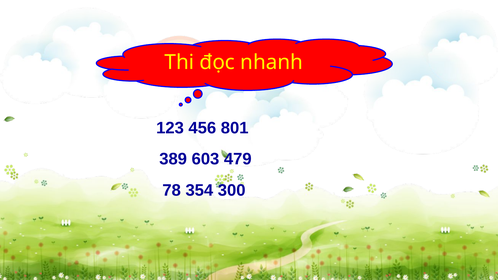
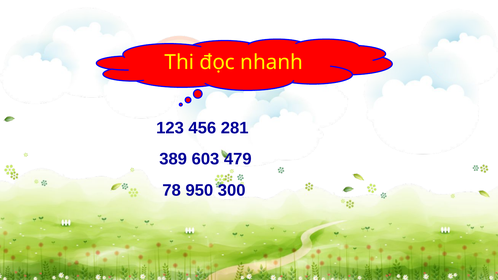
801: 801 -> 281 (235, 128)
354: 354 -> 950 (199, 190)
